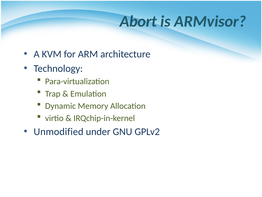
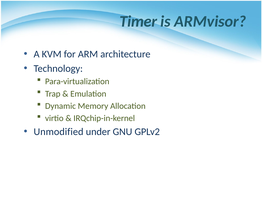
Abort: Abort -> Timer (138, 21)
